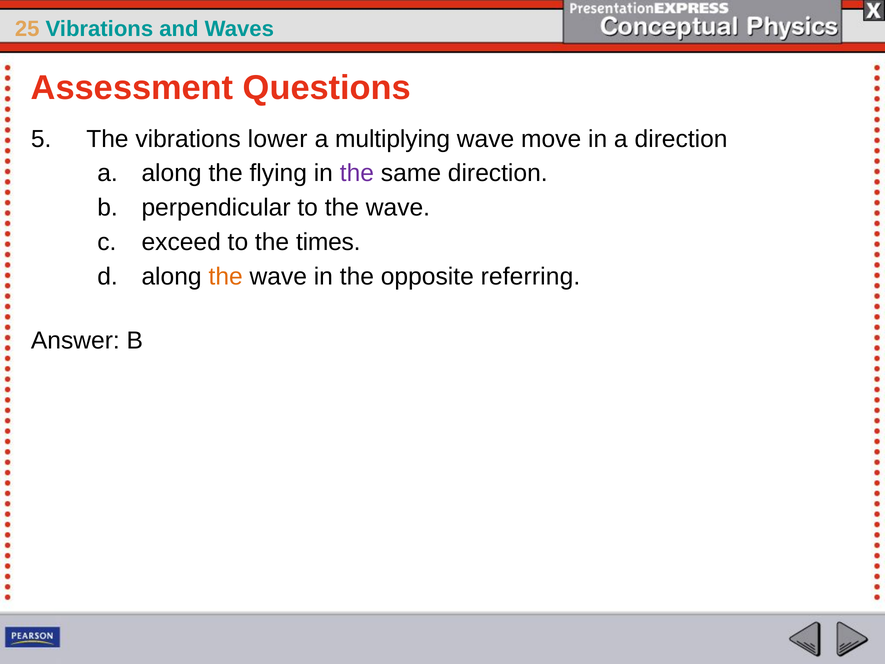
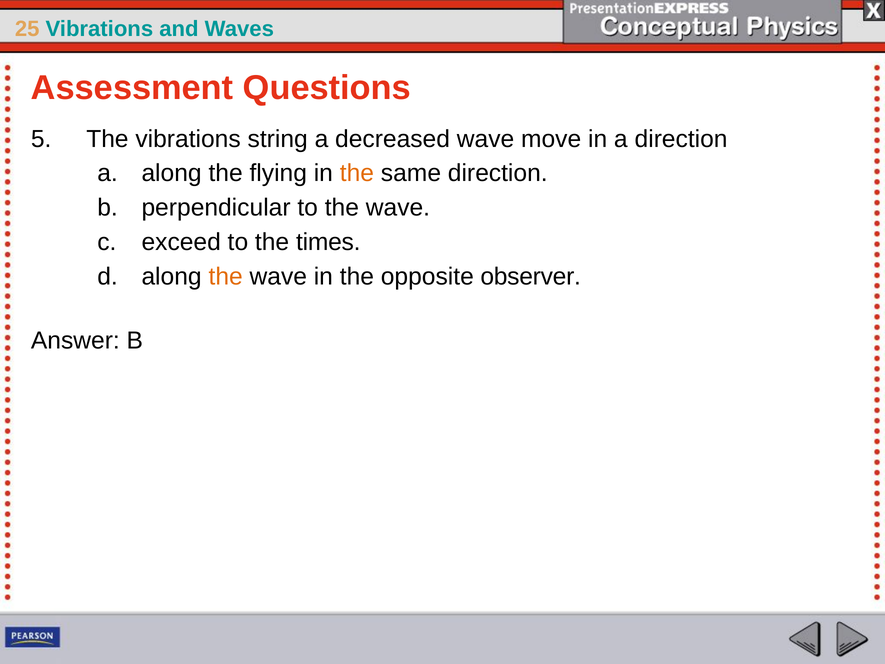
lower: lower -> string (278, 139)
multiplying: multiplying -> decreased (393, 139)
the colour: purple -> orange (357, 173)
referring: referring -> observer (531, 277)
